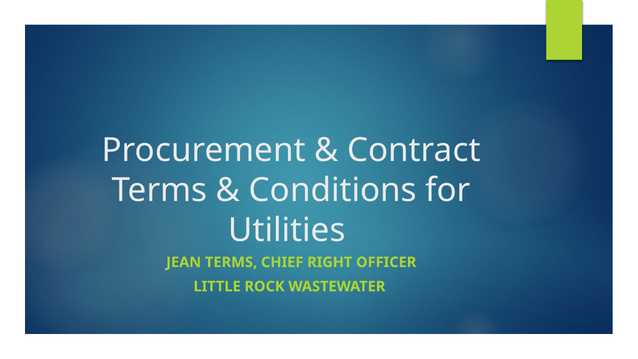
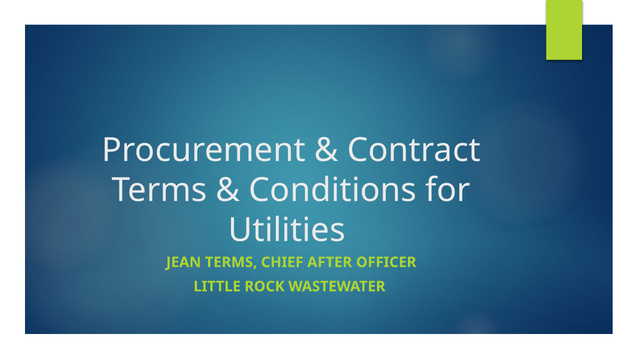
RIGHT: RIGHT -> AFTER (330, 262)
